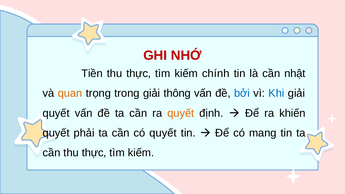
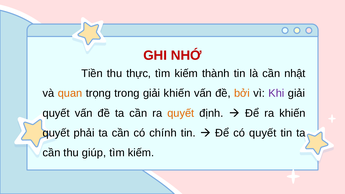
chính: chính -> thành (216, 74)
giải thông: thông -> khiến (177, 93)
bởi colour: blue -> orange (242, 93)
Khi colour: blue -> purple (276, 93)
có quyết: quyết -> chính (163, 133)
có mang: mang -> quyết (263, 133)
cần thu thực: thực -> giúp (94, 153)
